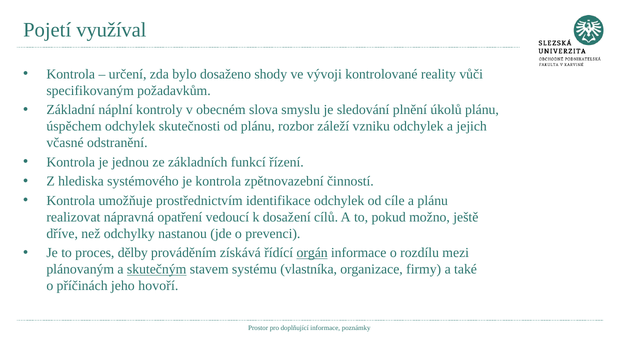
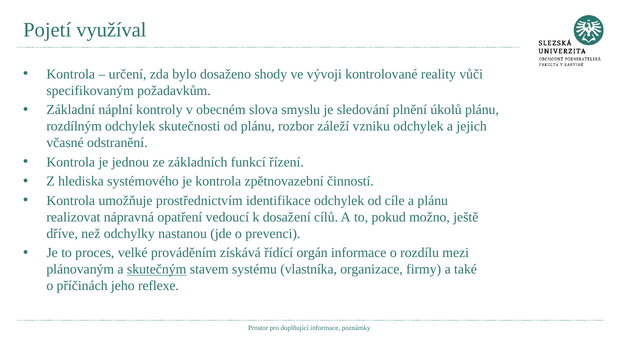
úspěchem: úspěchem -> rozdílným (74, 127)
dělby: dělby -> velké (133, 253)
orgán underline: present -> none (312, 253)
hovoří: hovoří -> reflexe (158, 286)
